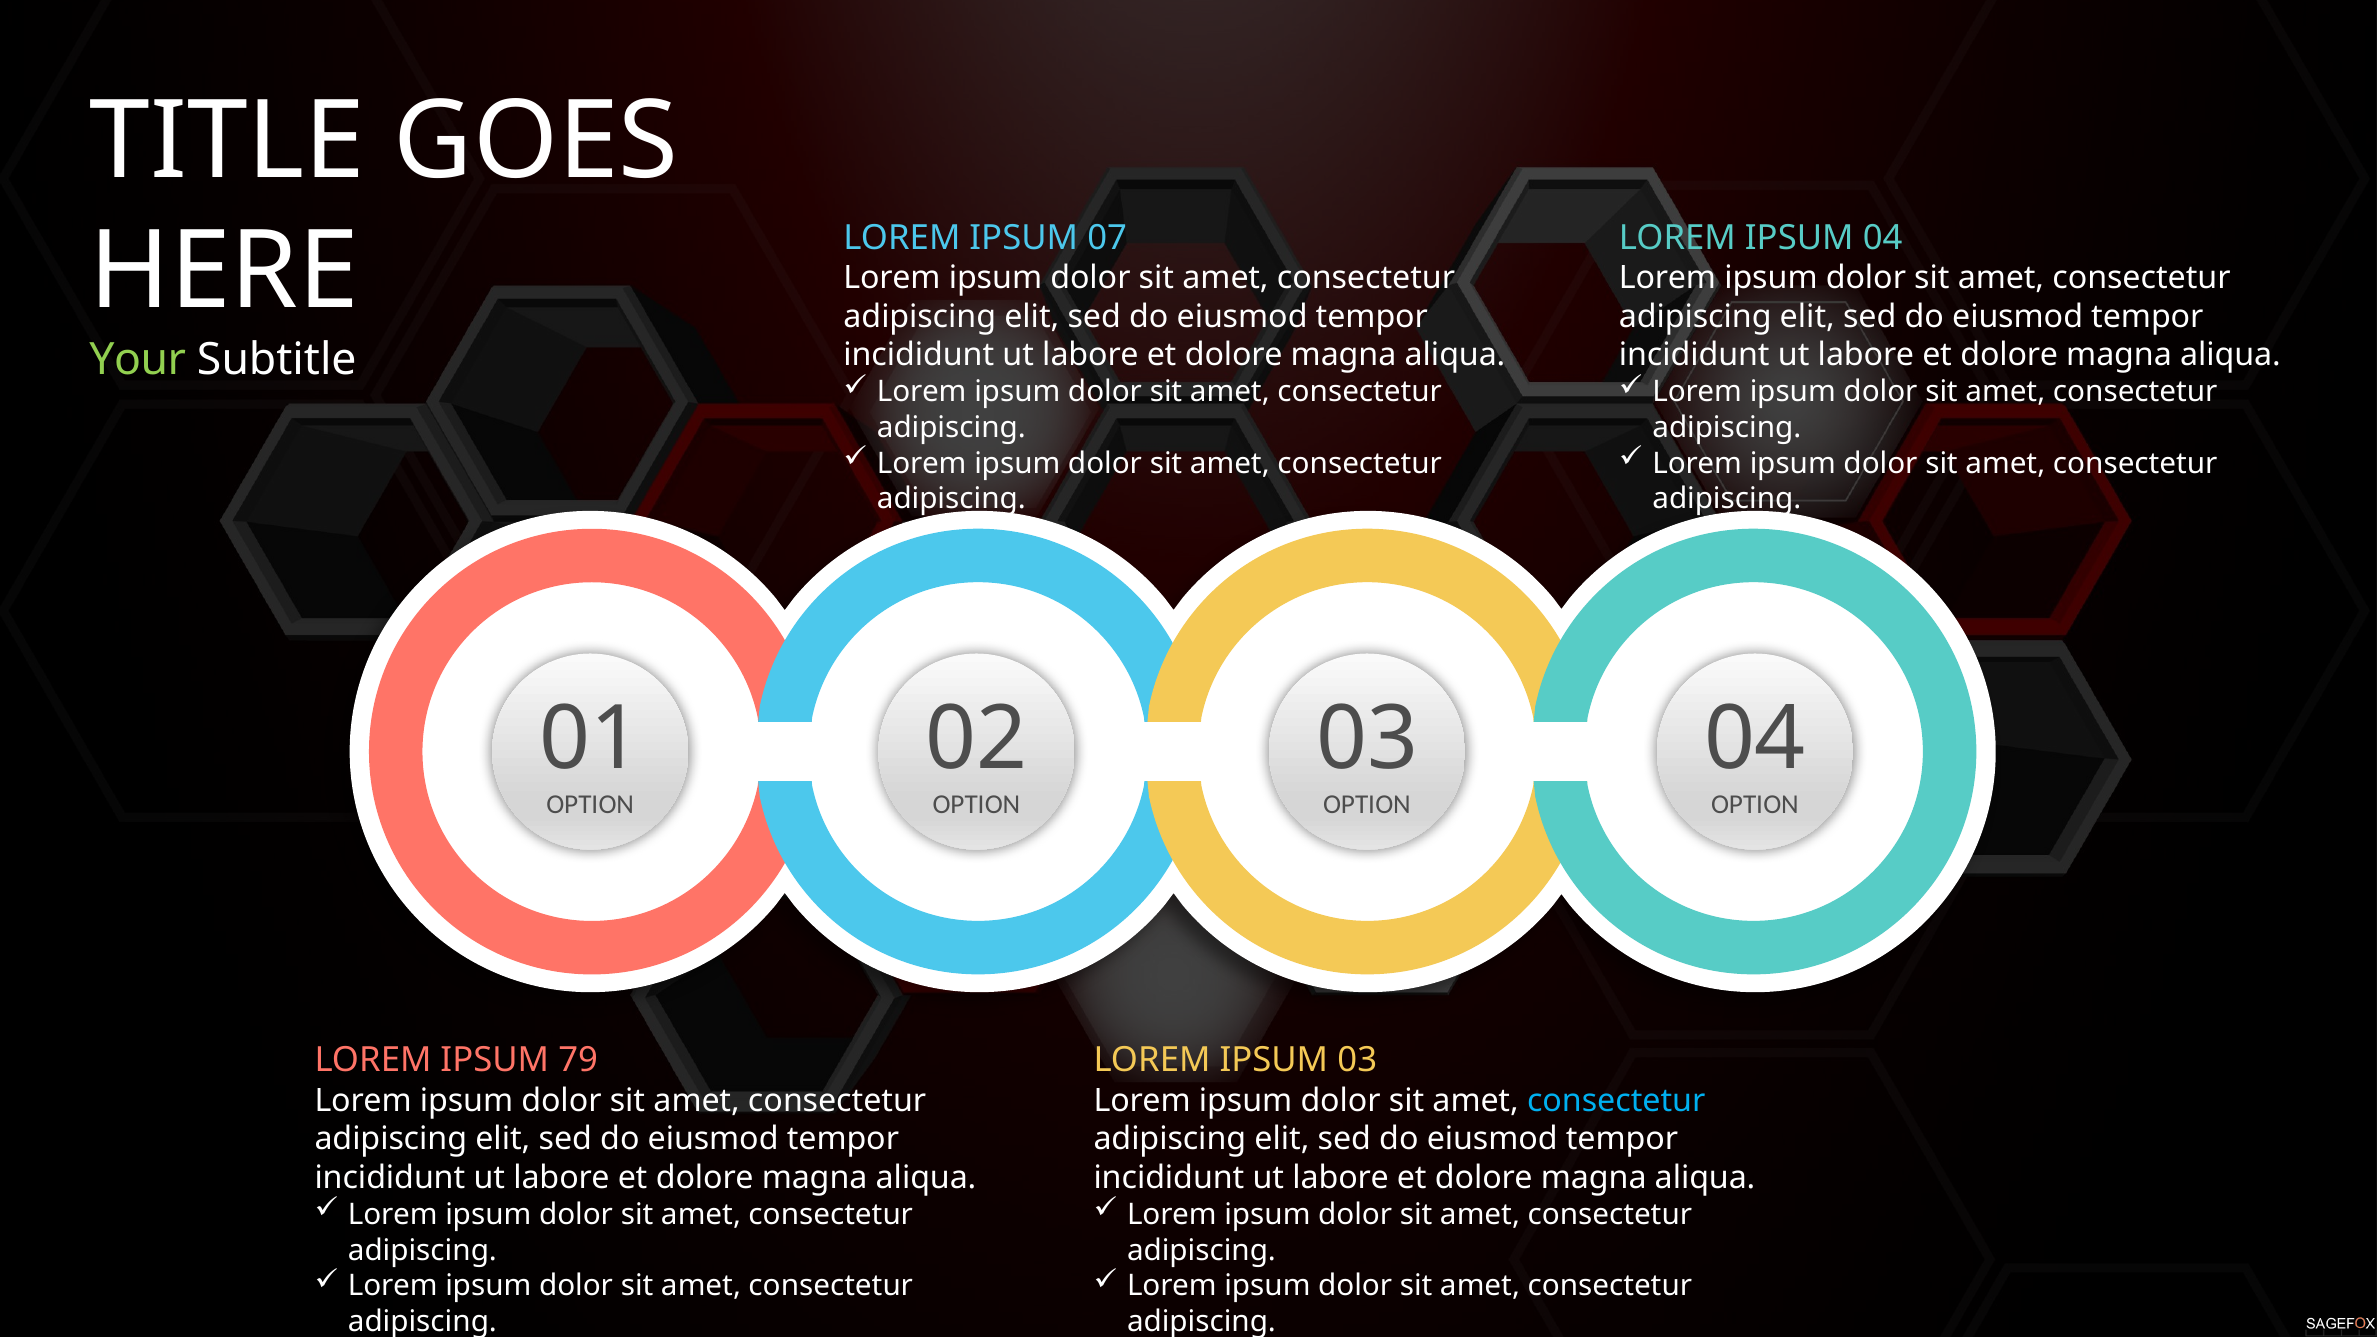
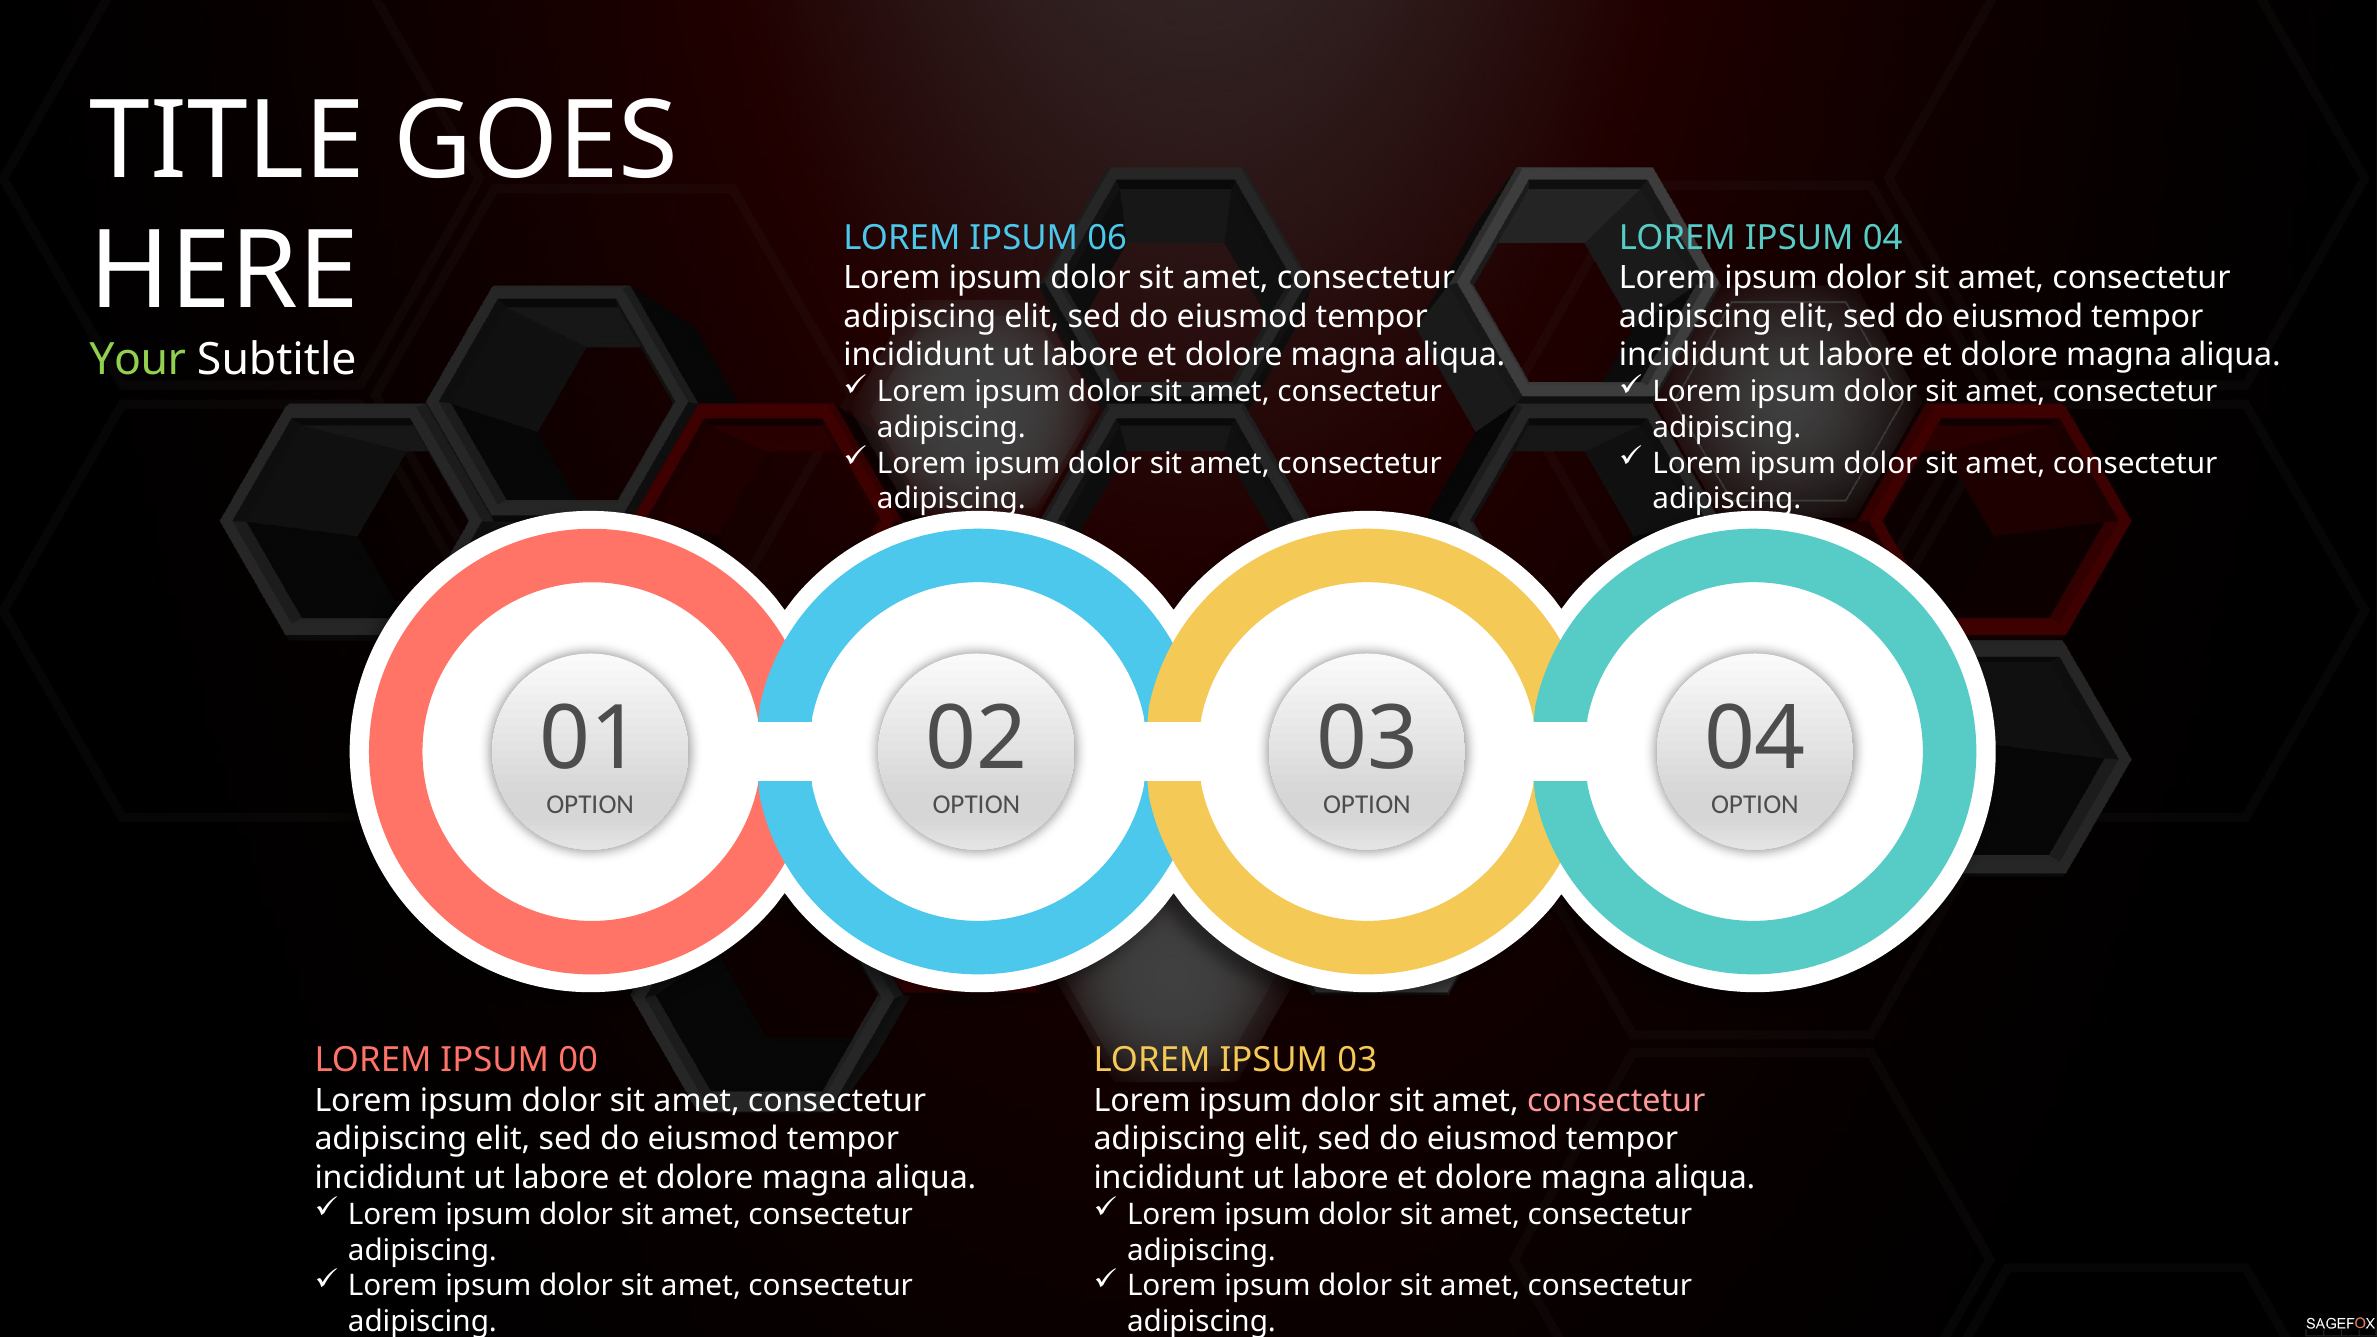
07: 07 -> 06 (1107, 238)
79: 79 -> 00 (578, 1061)
consectetur colour: light blue -> pink (1616, 1100)
